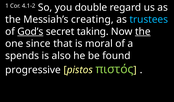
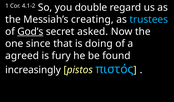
taking: taking -> asked (93, 32)
the underline: present -> none (143, 32)
moral: moral -> doing (99, 44)
spends: spends -> agreed (22, 56)
also: also -> fury (61, 56)
progressive: progressive -> increasingly (33, 70)
πιστός colour: light green -> light blue (114, 69)
